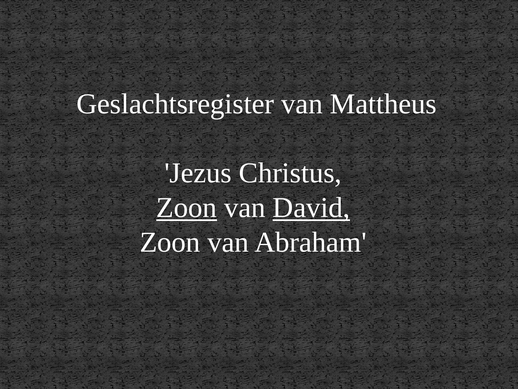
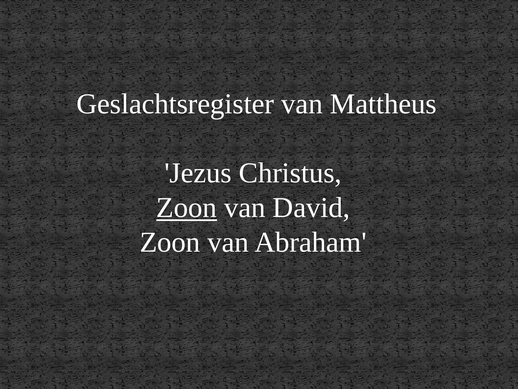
David underline: present -> none (311, 207)
